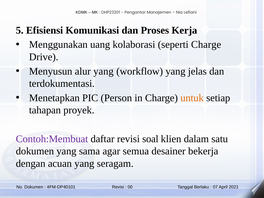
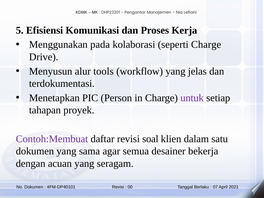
uang: uang -> pada (100, 45)
alur yang: yang -> tools (103, 71)
untuk colour: orange -> purple (192, 98)
